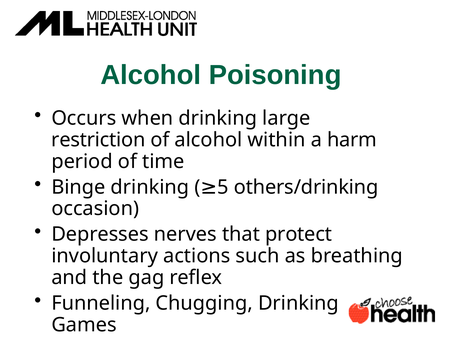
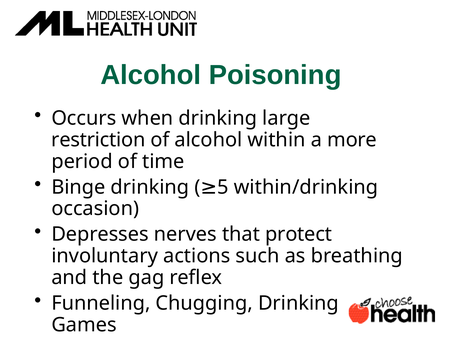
harm: harm -> more (352, 140)
others/drinking: others/drinking -> within/drinking (306, 187)
